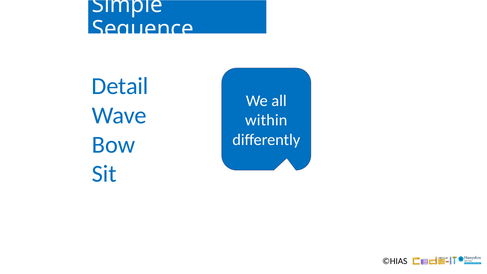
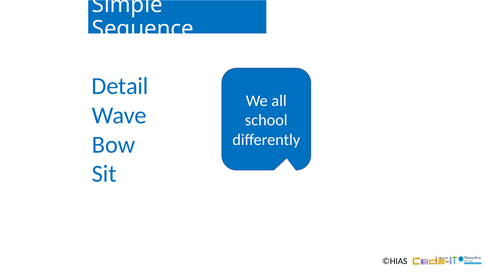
within: within -> school (266, 120)
